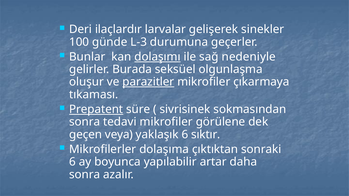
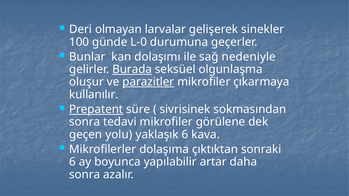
ilaçlardır: ilaçlardır -> olmayan (118, 29)
L-3: L-3 -> L-0 (139, 42)
dolaşımı underline: present -> none (158, 57)
Burada underline: none -> present (132, 69)
tıkaması: tıkaması -> kullanılır (94, 95)
veya: veya -> yolu (119, 135)
sıktır: sıktır -> kava (206, 135)
